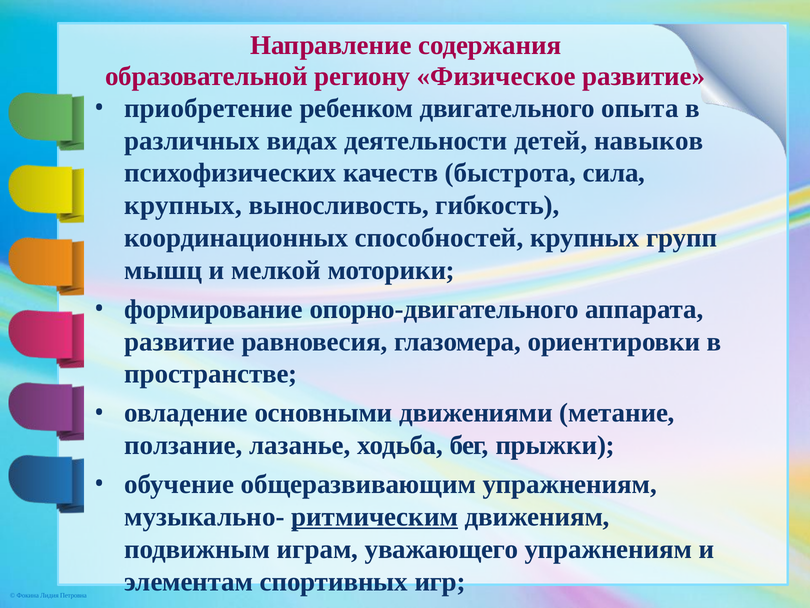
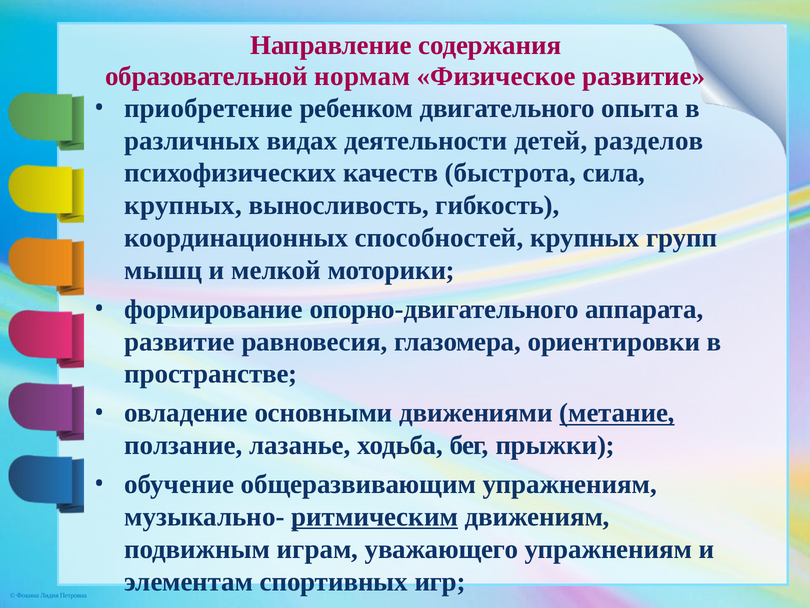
региону: региону -> нормам (362, 76)
навыков: навыков -> разделов (649, 140)
метание underline: none -> present (617, 413)
